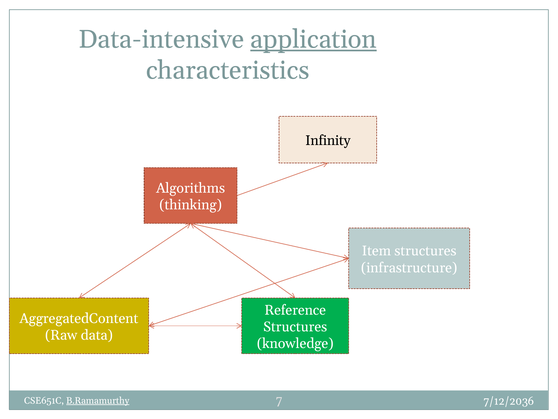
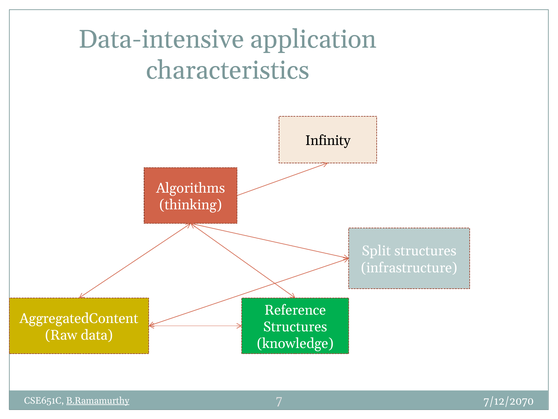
application underline: present -> none (314, 39)
Item: Item -> Split (376, 251)
7/12/2036: 7/12/2036 -> 7/12/2070 (509, 401)
